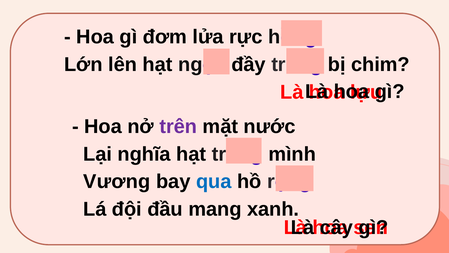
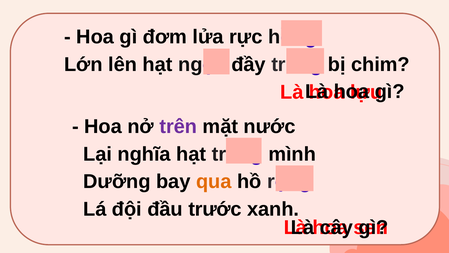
Vương: Vương -> Dưỡng (117, 181)
qua colour: blue -> orange (214, 181)
mang: mang -> trước (215, 209)
